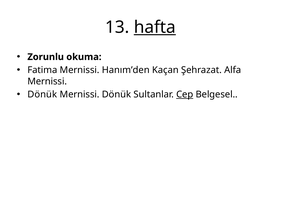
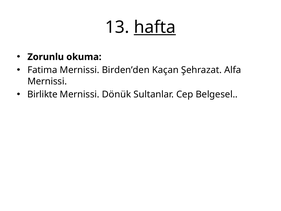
Hanım’den: Hanım’den -> Birden’den (126, 70)
Dönük: Dönük -> Birlikte (42, 94)
Cep underline: present -> none (185, 94)
